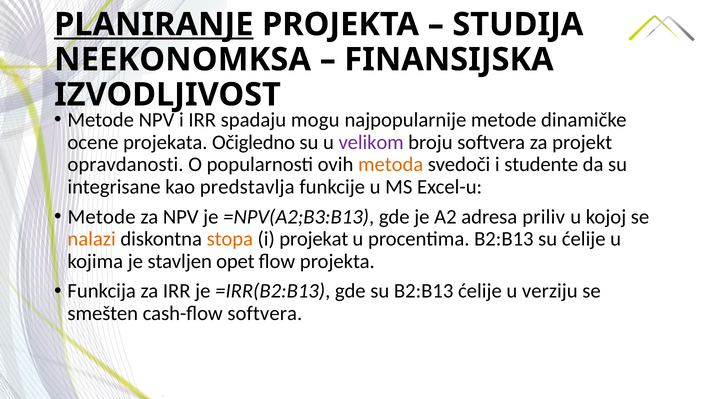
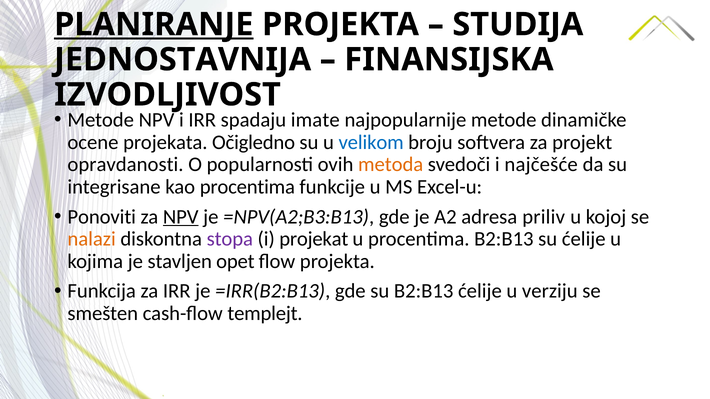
NEEKONOMKSA: NEEKONOMKSA -> JEDNOSTAVNIJA (183, 60)
mogu: mogu -> imate (315, 120)
velikom colour: purple -> blue (371, 142)
studente: studente -> najčešće (541, 165)
kao predstavlja: predstavlja -> procentima (247, 187)
Metode: Metode -> Ponoviti (102, 217)
NPV underline: none -> present (181, 217)
stopa colour: orange -> purple (230, 239)
cash-flow softvera: softvera -> templejt (265, 314)
